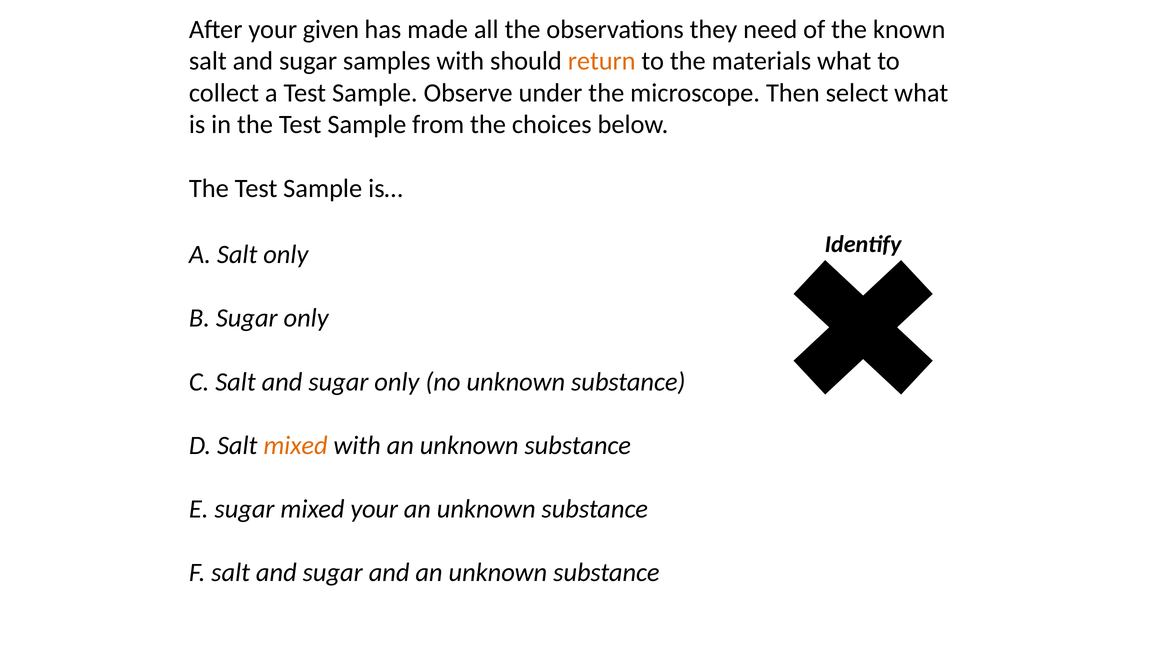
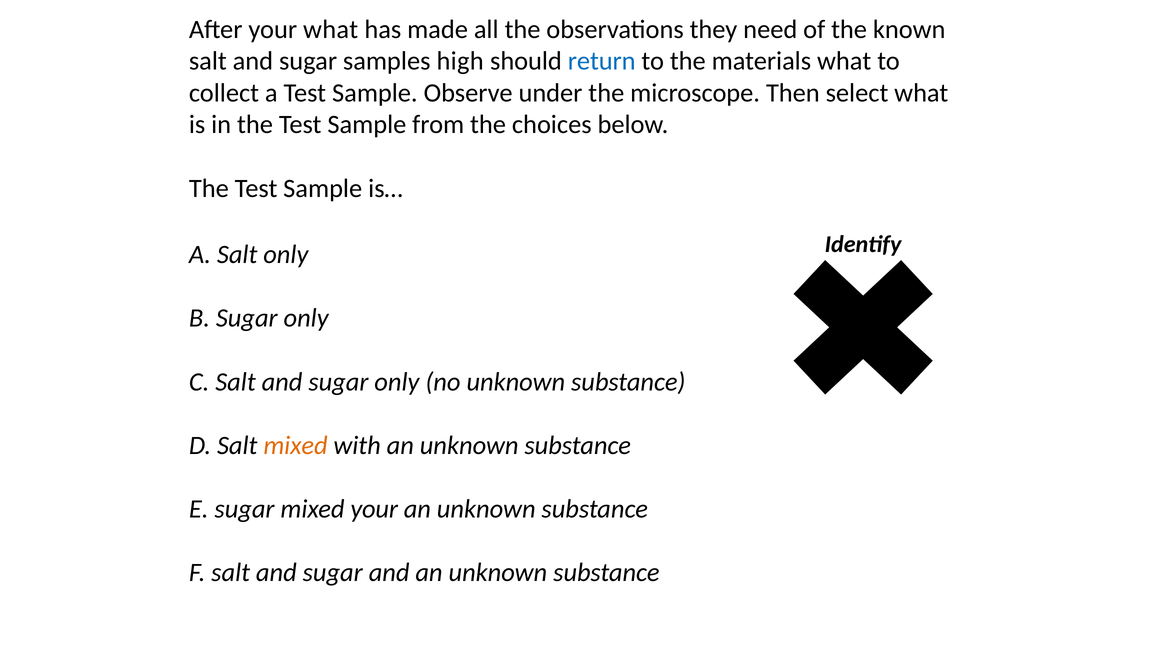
your given: given -> what (331, 29)
samples with: with -> high (460, 61)
return colour: orange -> blue (602, 61)
